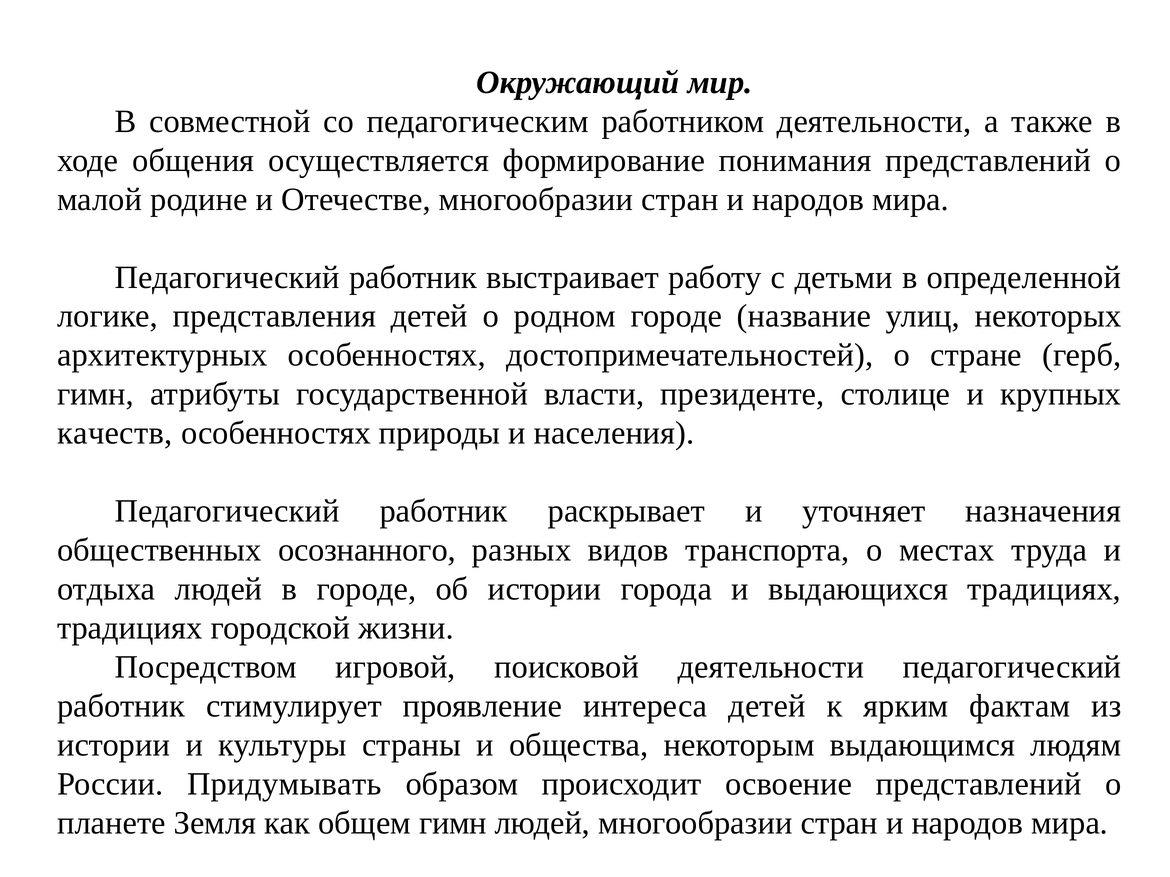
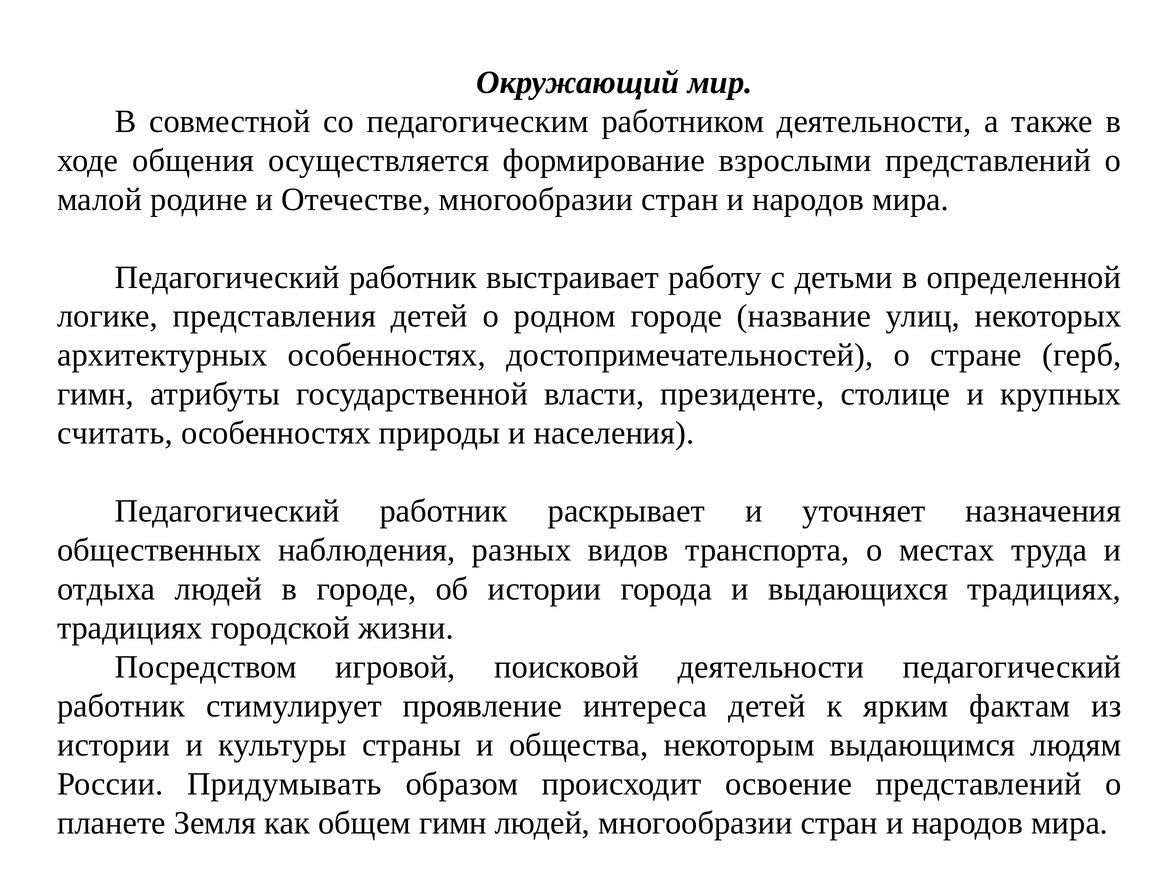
понимания: понимания -> взрослыми (795, 160)
качеств: качеств -> считать (115, 433)
осознанного: осознанного -> наблюдения (367, 551)
